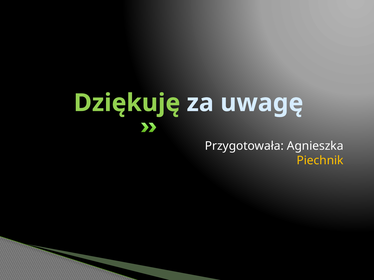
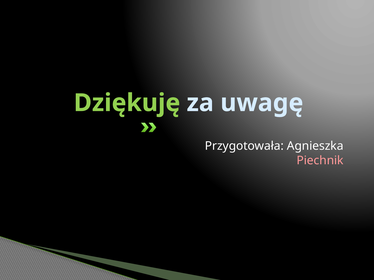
Piechnik colour: yellow -> pink (320, 161)
